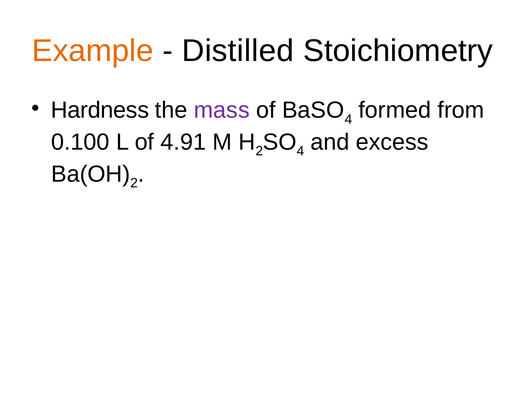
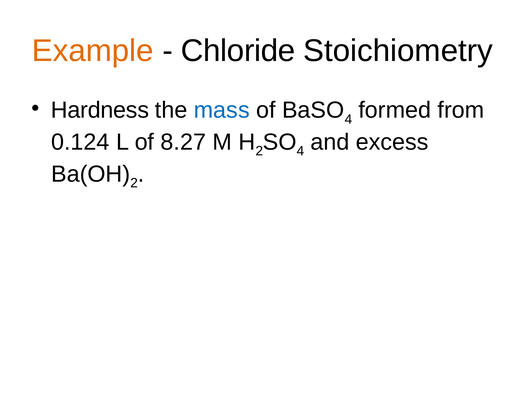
Distilled: Distilled -> Chloride (238, 51)
mass colour: purple -> blue (222, 110)
0.100: 0.100 -> 0.124 (80, 142)
4.91: 4.91 -> 8.27 (183, 142)
